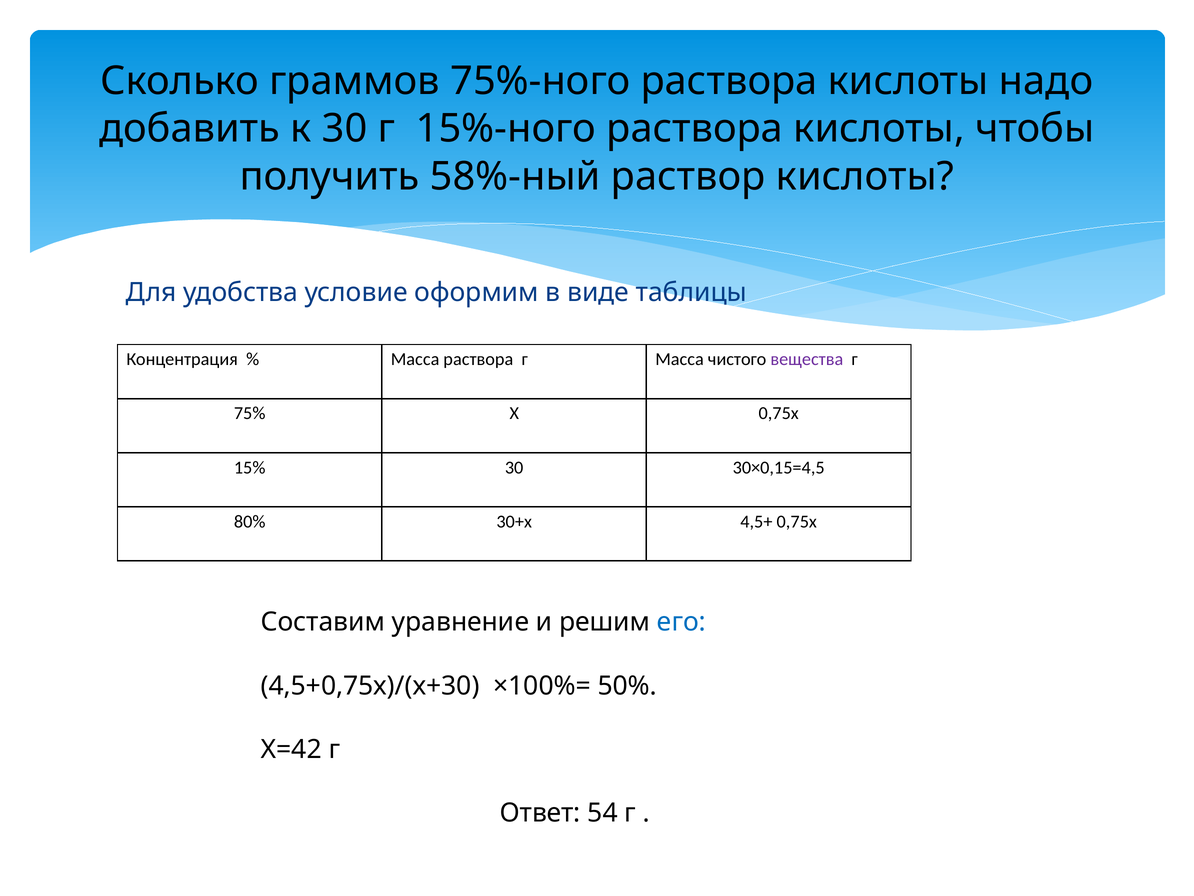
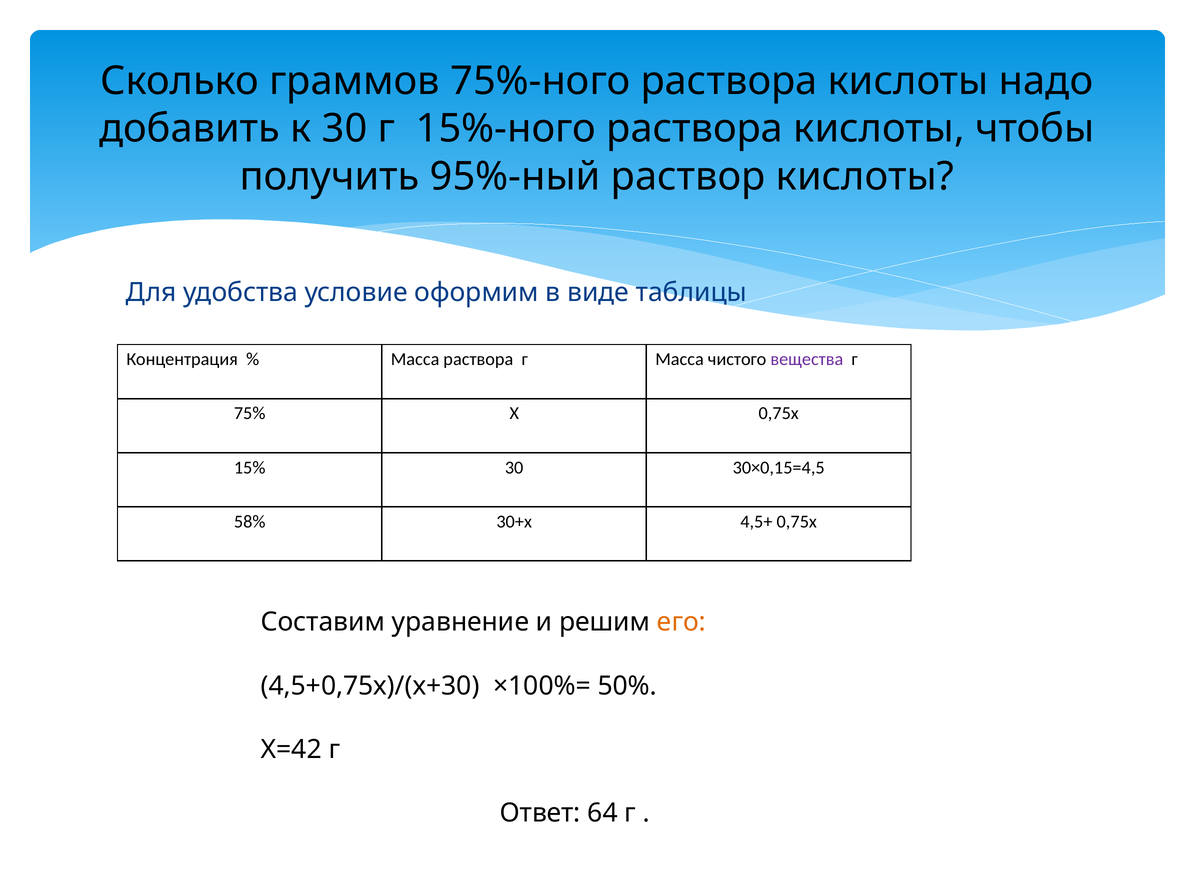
58%-ный: 58%-ный -> 95%-ный (515, 176)
80%: 80% -> 58% (250, 521)
его colour: blue -> orange (681, 622)
54: 54 -> 64 (603, 813)
